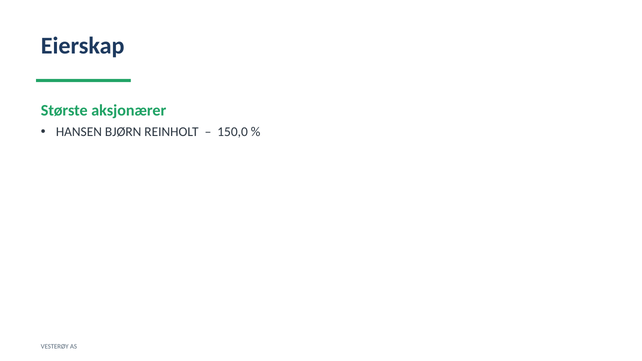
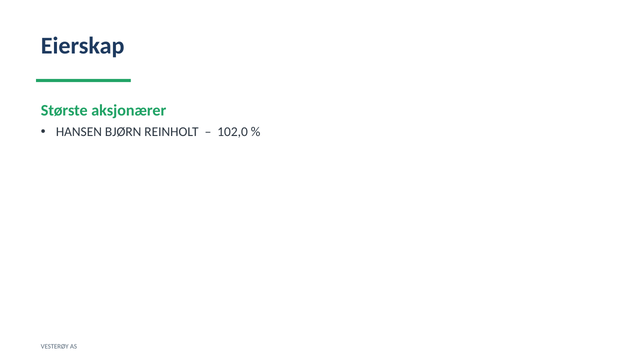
150,0: 150,0 -> 102,0 (233, 132)
